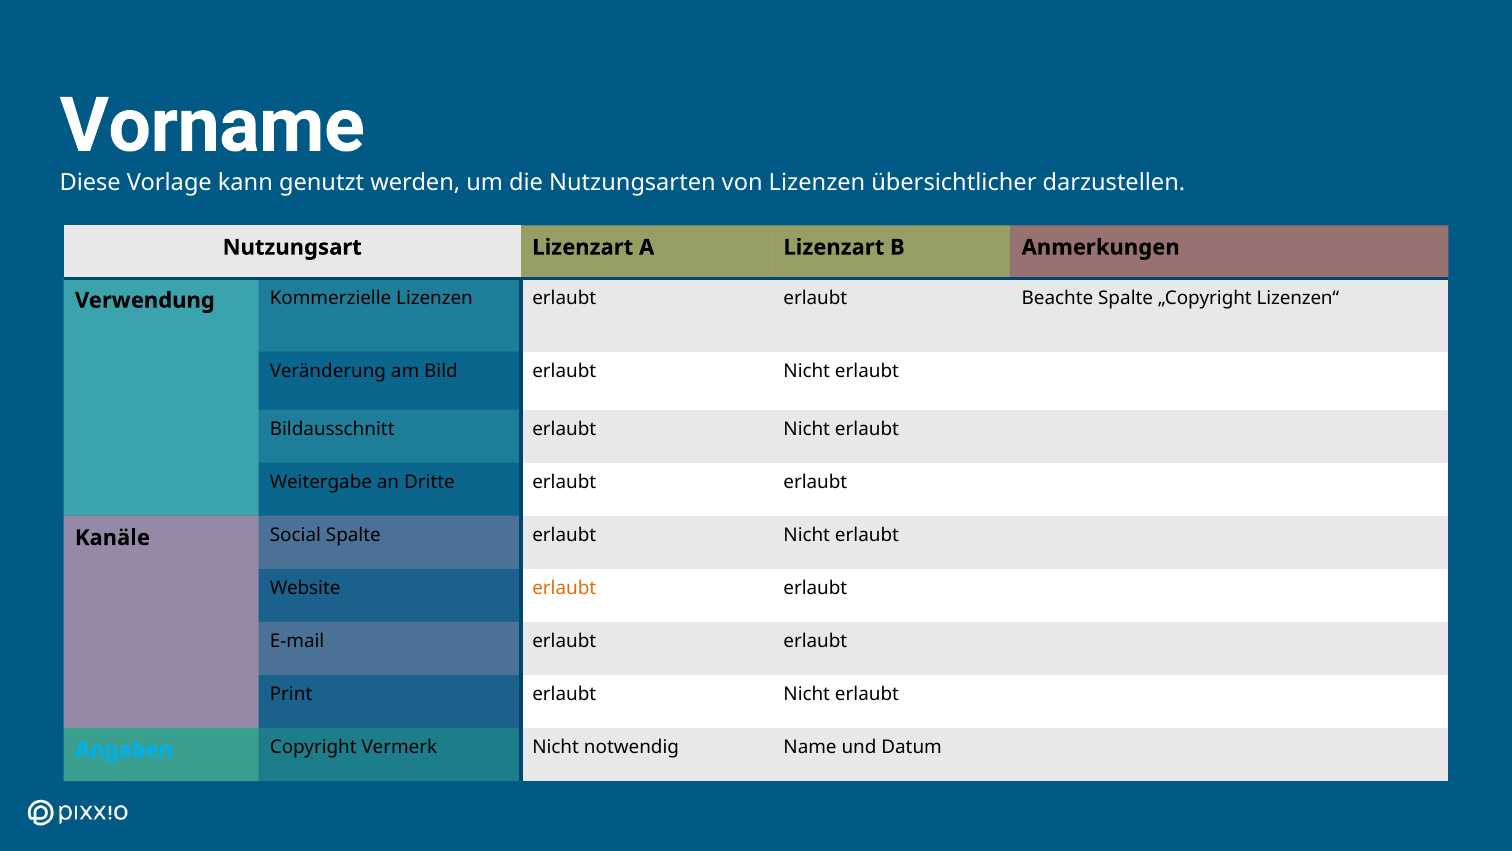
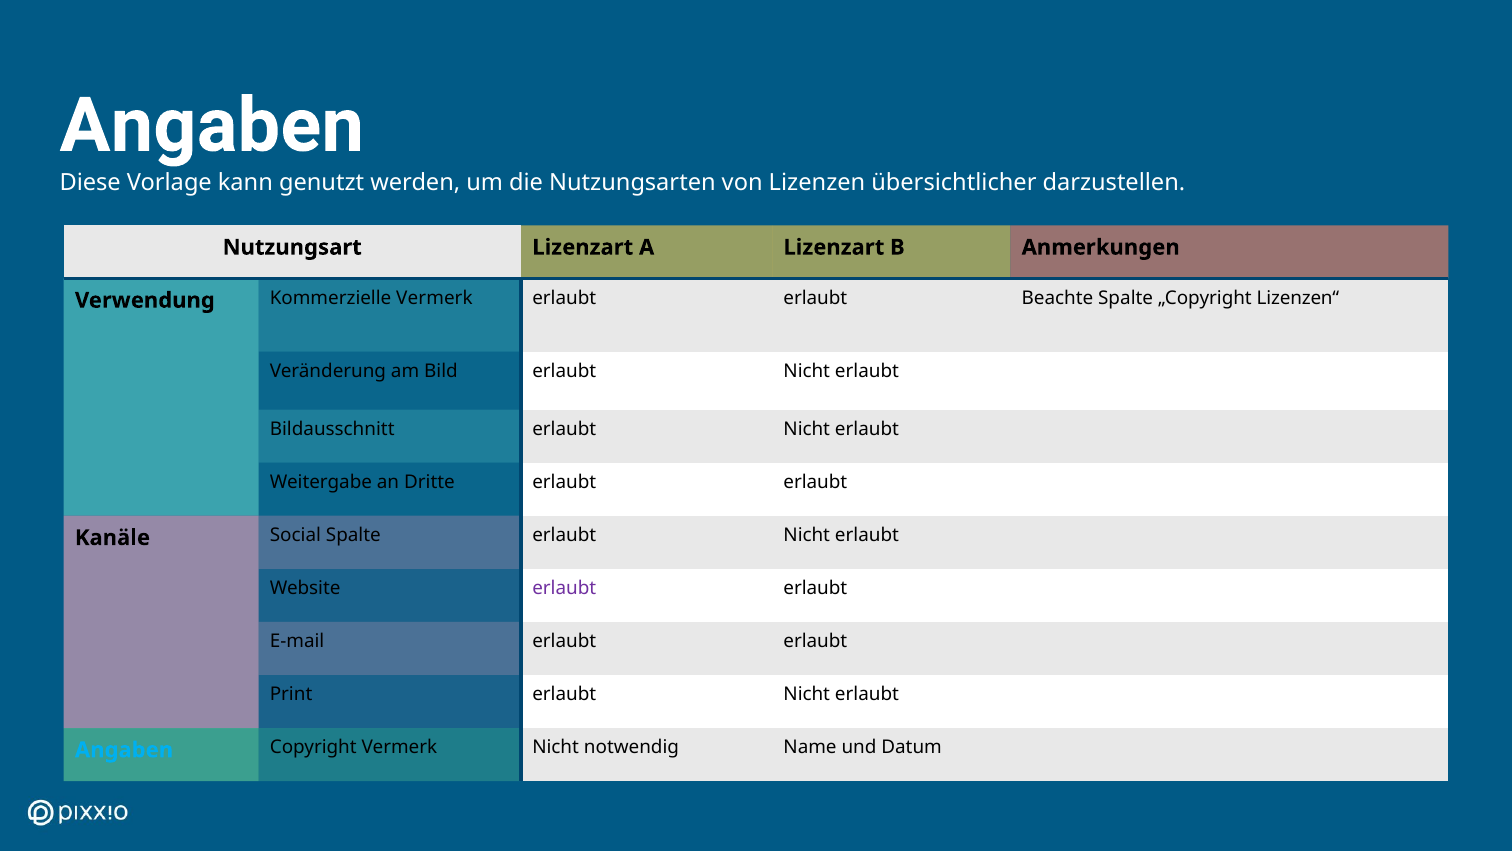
Vorname: Vorname -> Angaben (212, 126)
Kommerzielle Lizenzen: Lizenzen -> Vermerk (434, 298)
erlaubt colour: orange -> purple (564, 588)
